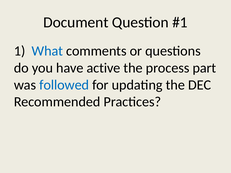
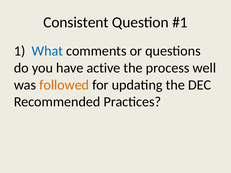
Document: Document -> Consistent (76, 22)
part: part -> well (204, 68)
followed colour: blue -> orange (64, 85)
